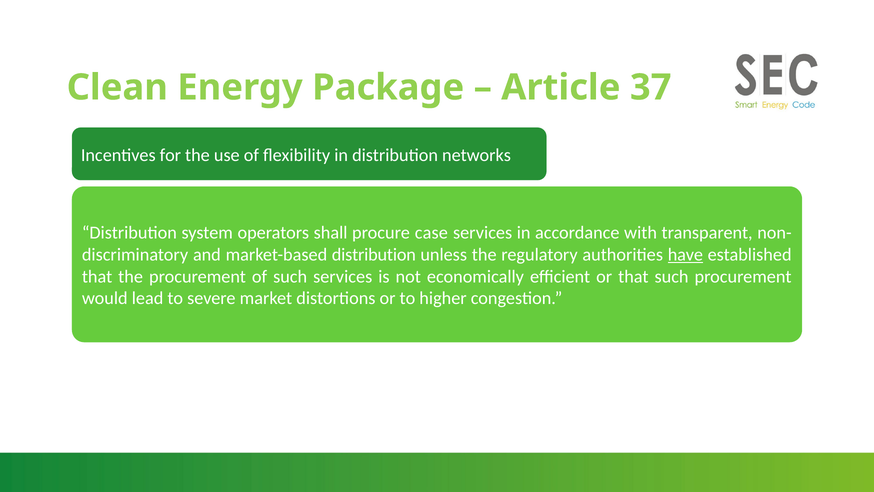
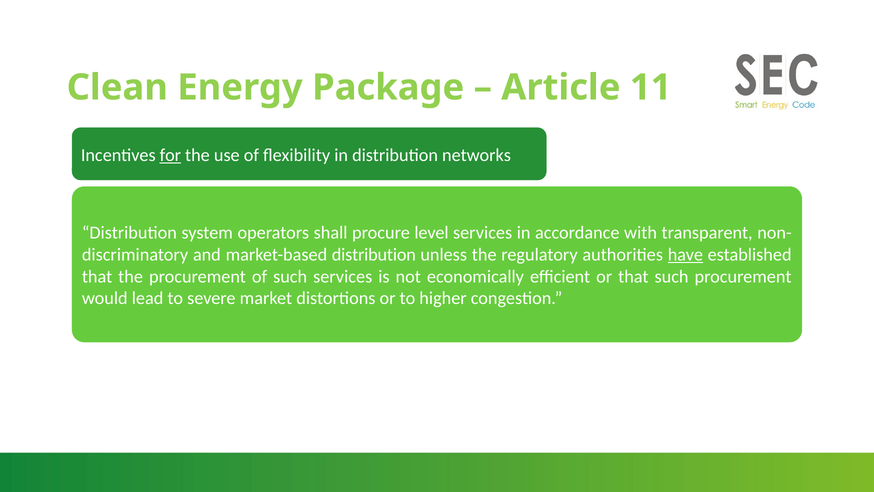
37: 37 -> 11 (651, 87)
for underline: none -> present (170, 155)
case: case -> level (432, 233)
